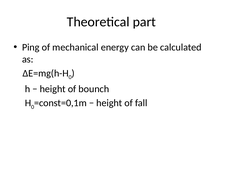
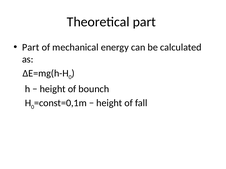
Ping: Ping -> Part (31, 47)
